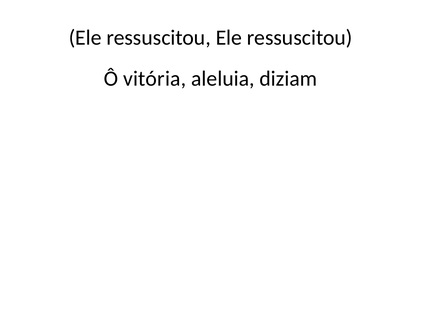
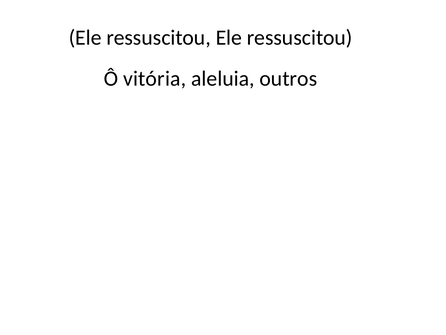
diziam: diziam -> outros (288, 78)
